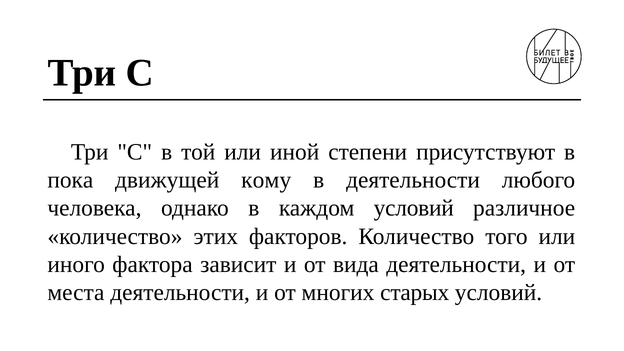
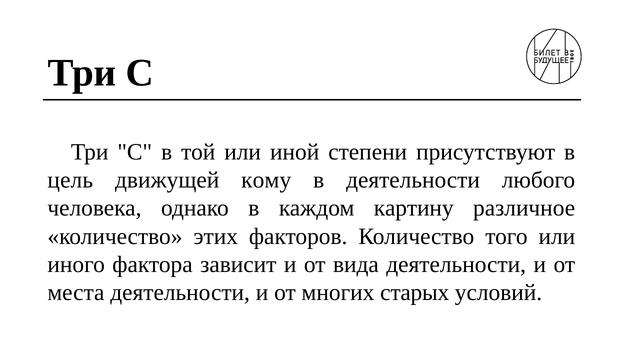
пока: пока -> цель (70, 180)
каждом условий: условий -> картину (414, 208)
